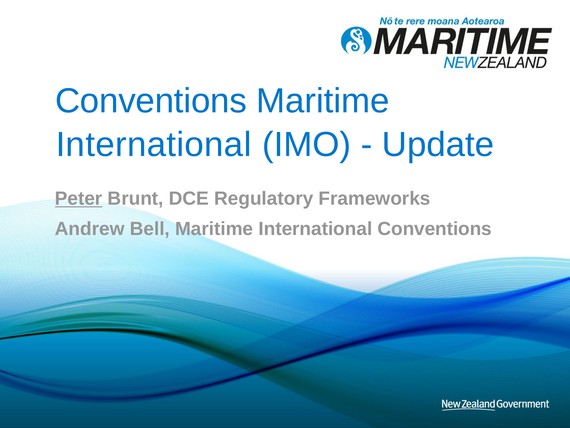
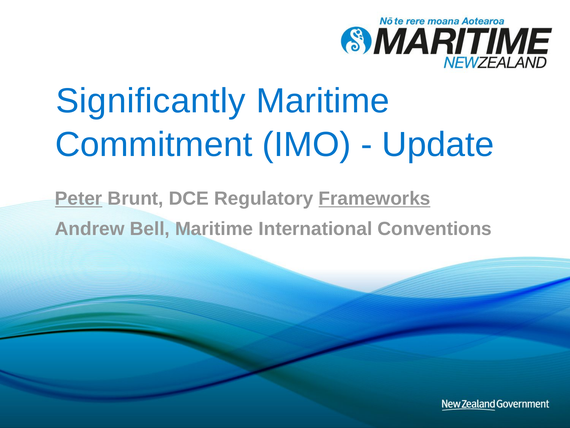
Conventions: Conventions -> Significantly (151, 101)
International: International -> Commitment (154, 145)
Frameworks underline: none -> present (375, 198)
